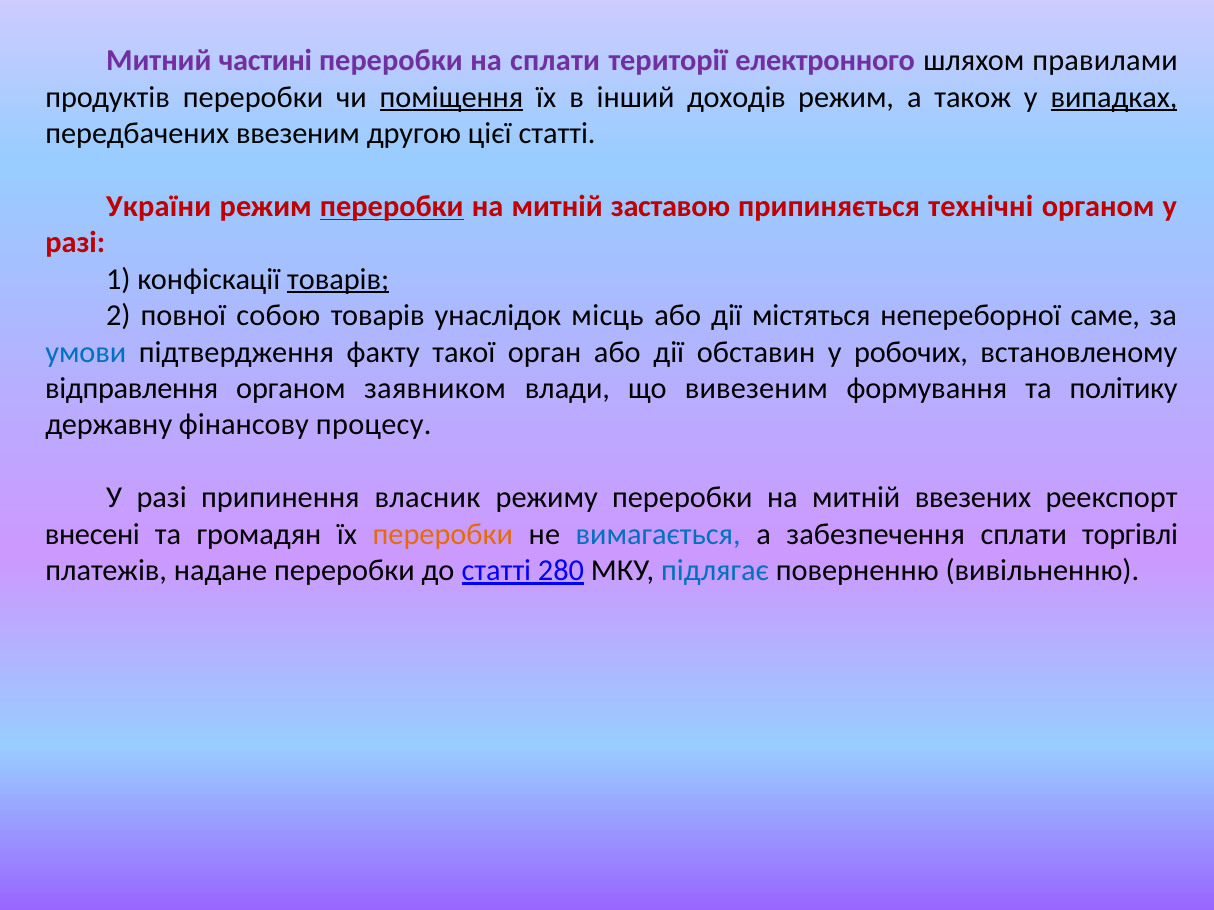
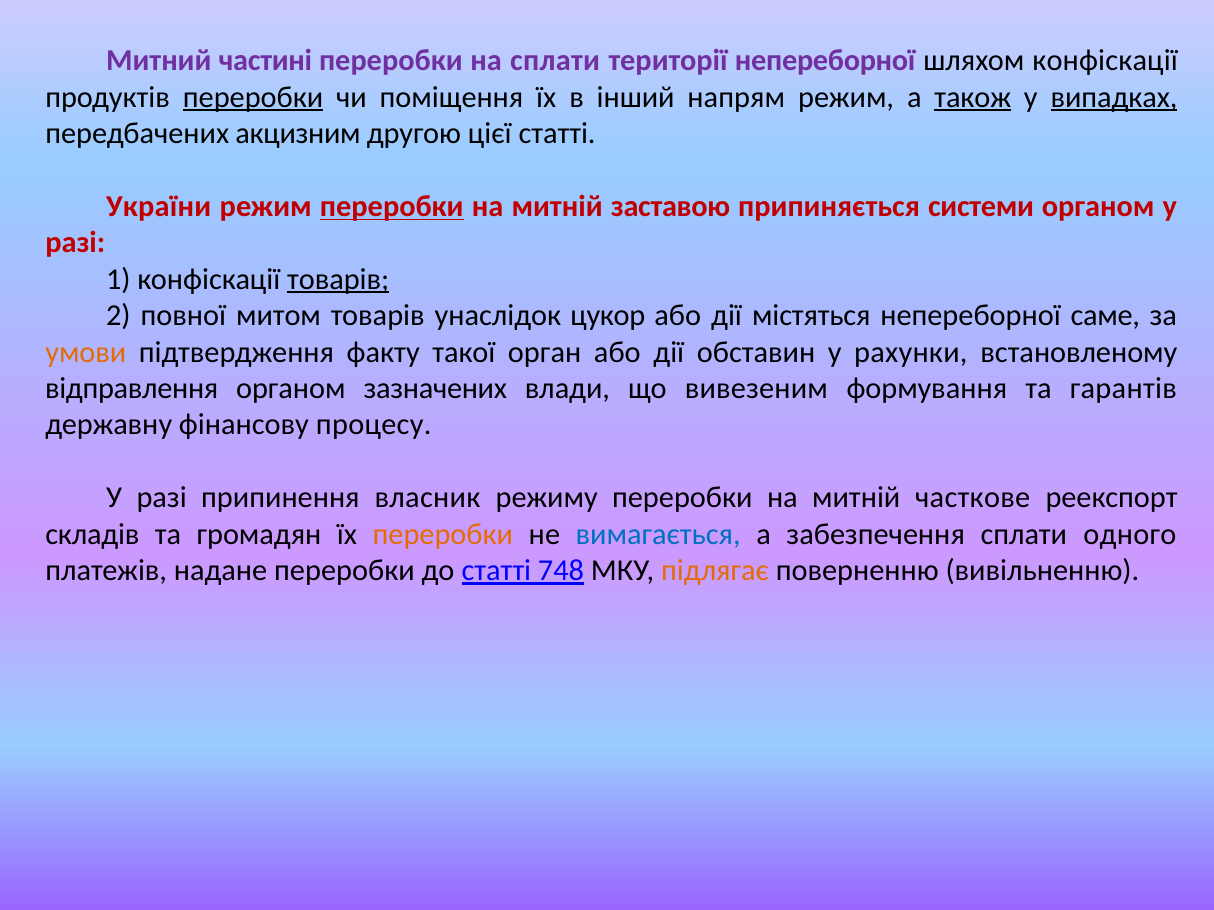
території електронного: електронного -> непереборної (825, 61)
шляхом правилами: правилами -> конфіскації (1105, 61)
переробки underline: none -> present (253, 97)
поміщення underline: present -> none (451, 97)
доходів: доходів -> напрям (736, 97)
також underline: none -> present (973, 97)
ввезеним: ввезеним -> акцизним (298, 134)
технічні: технічні -> системи (981, 207)
собою: собою -> митом (279, 316)
місць: місць -> цукор (608, 316)
умови colour: blue -> orange (86, 352)
робочих: робочих -> рахунки (911, 352)
заявником: заявником -> зазначених (435, 389)
політику: політику -> гарантів (1123, 389)
ввезених: ввезених -> часткове (973, 498)
внесені: внесені -> складів (92, 534)
торгівлі: торгівлі -> одного (1130, 534)
280: 280 -> 748 (561, 571)
підлягає colour: blue -> orange (715, 571)
